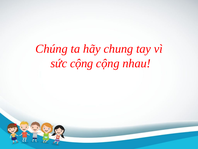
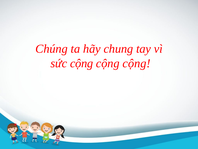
nhau: nhau -> cộng (137, 63)
